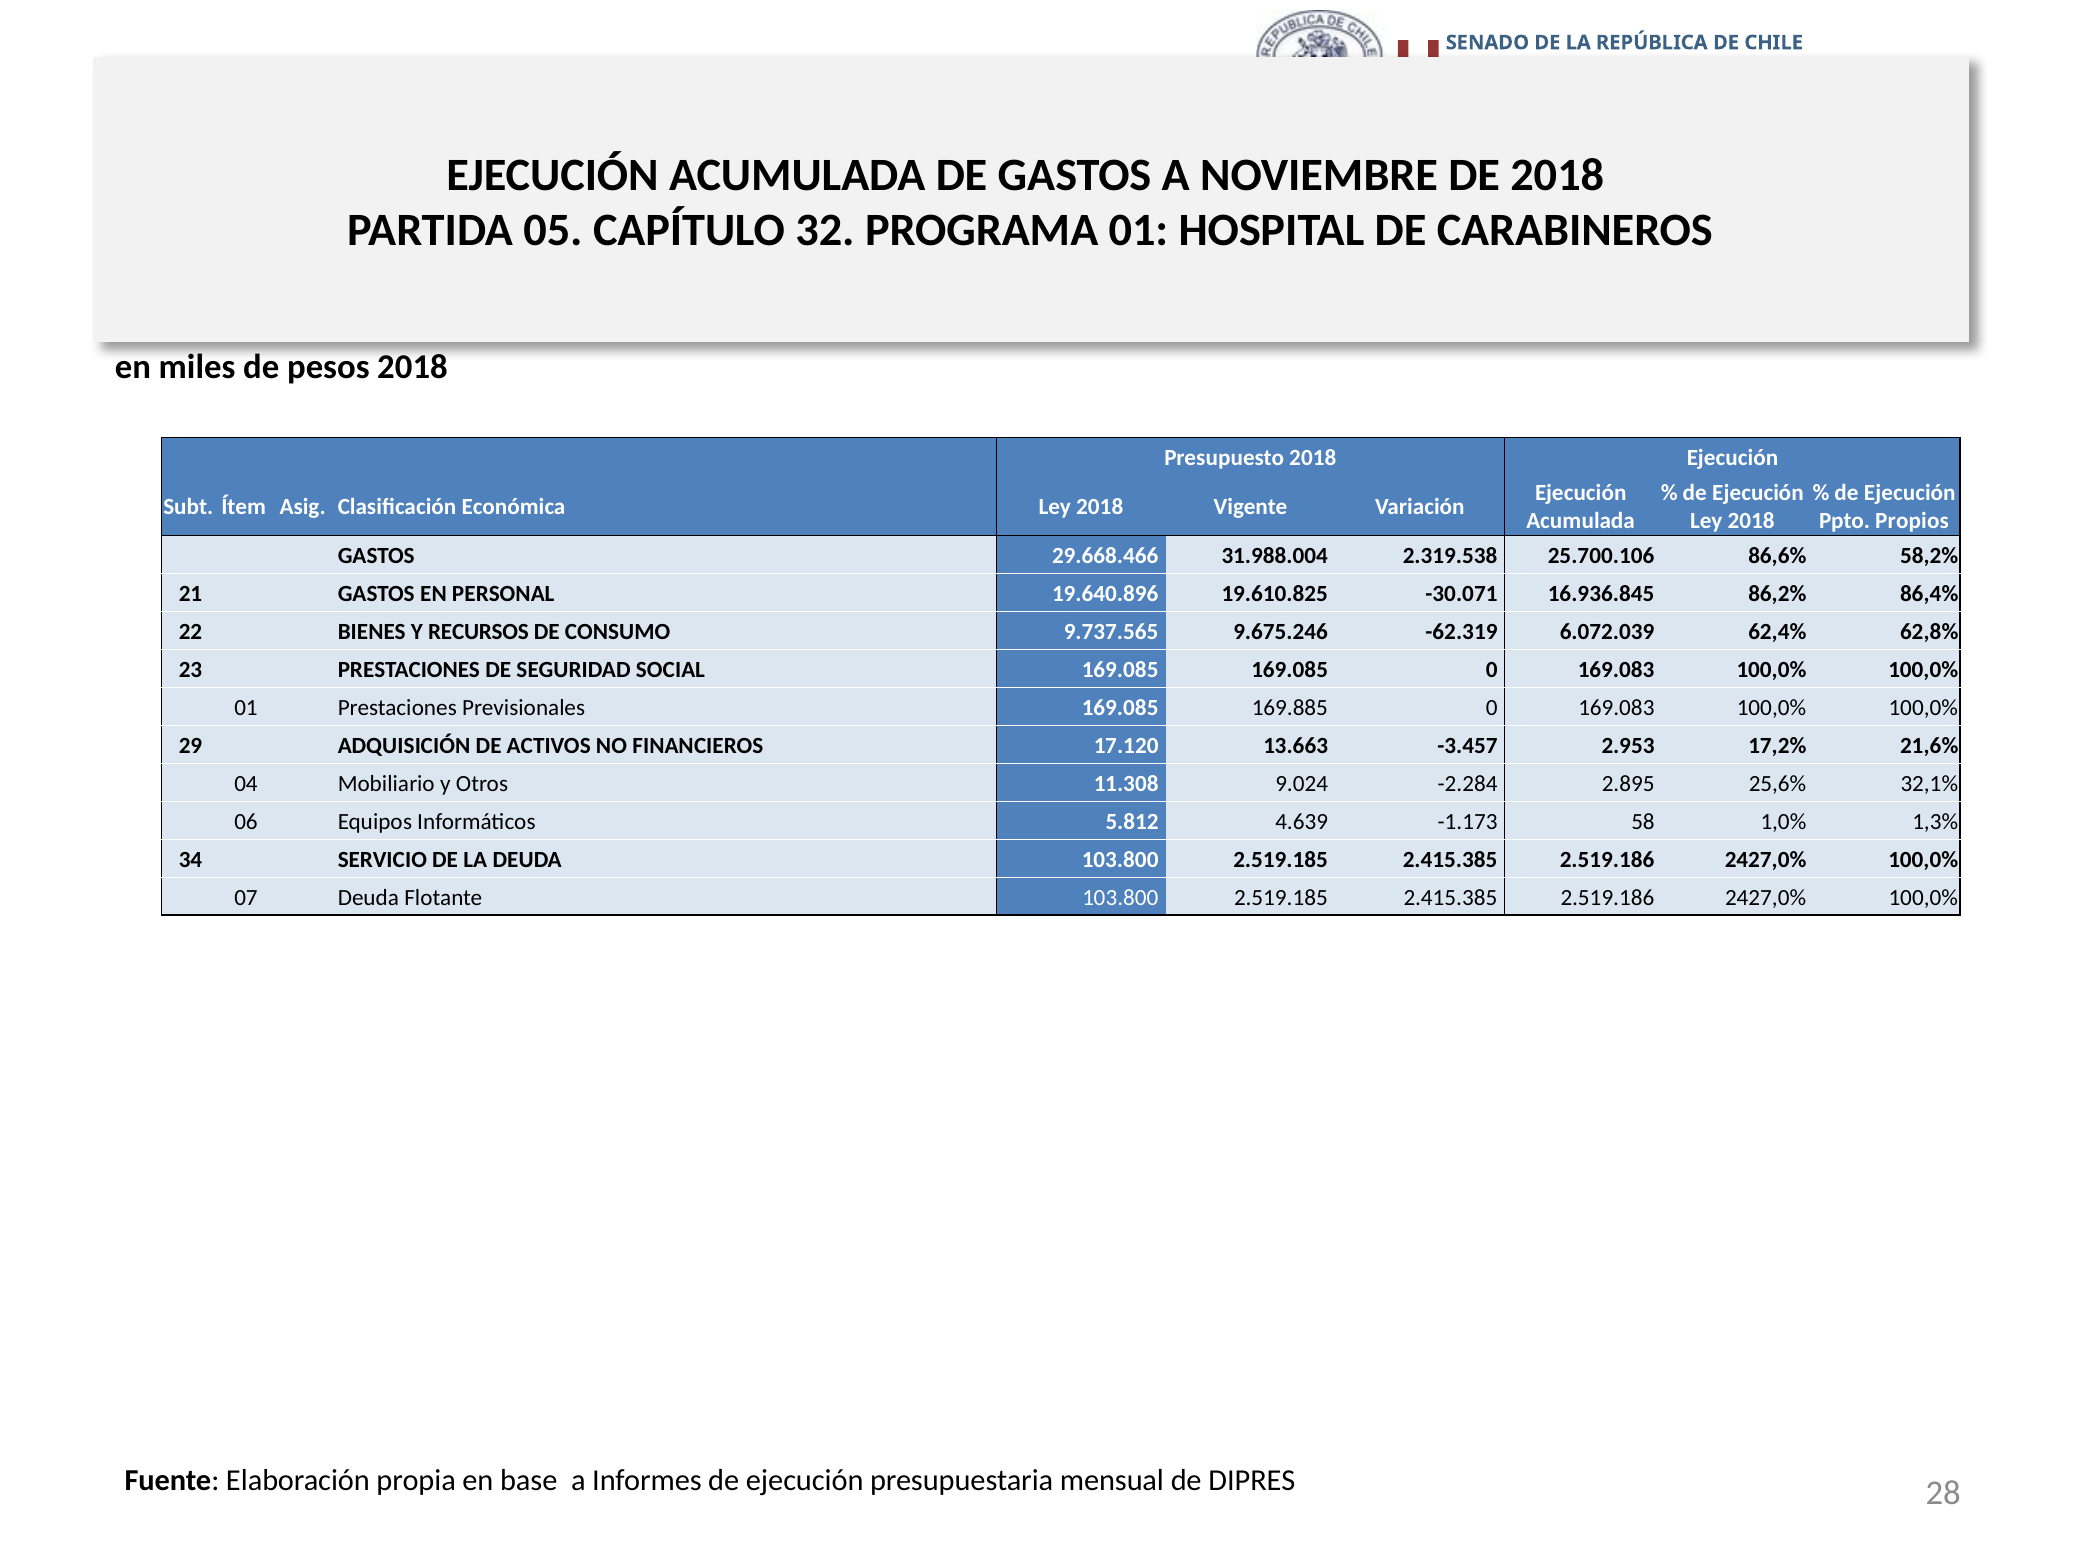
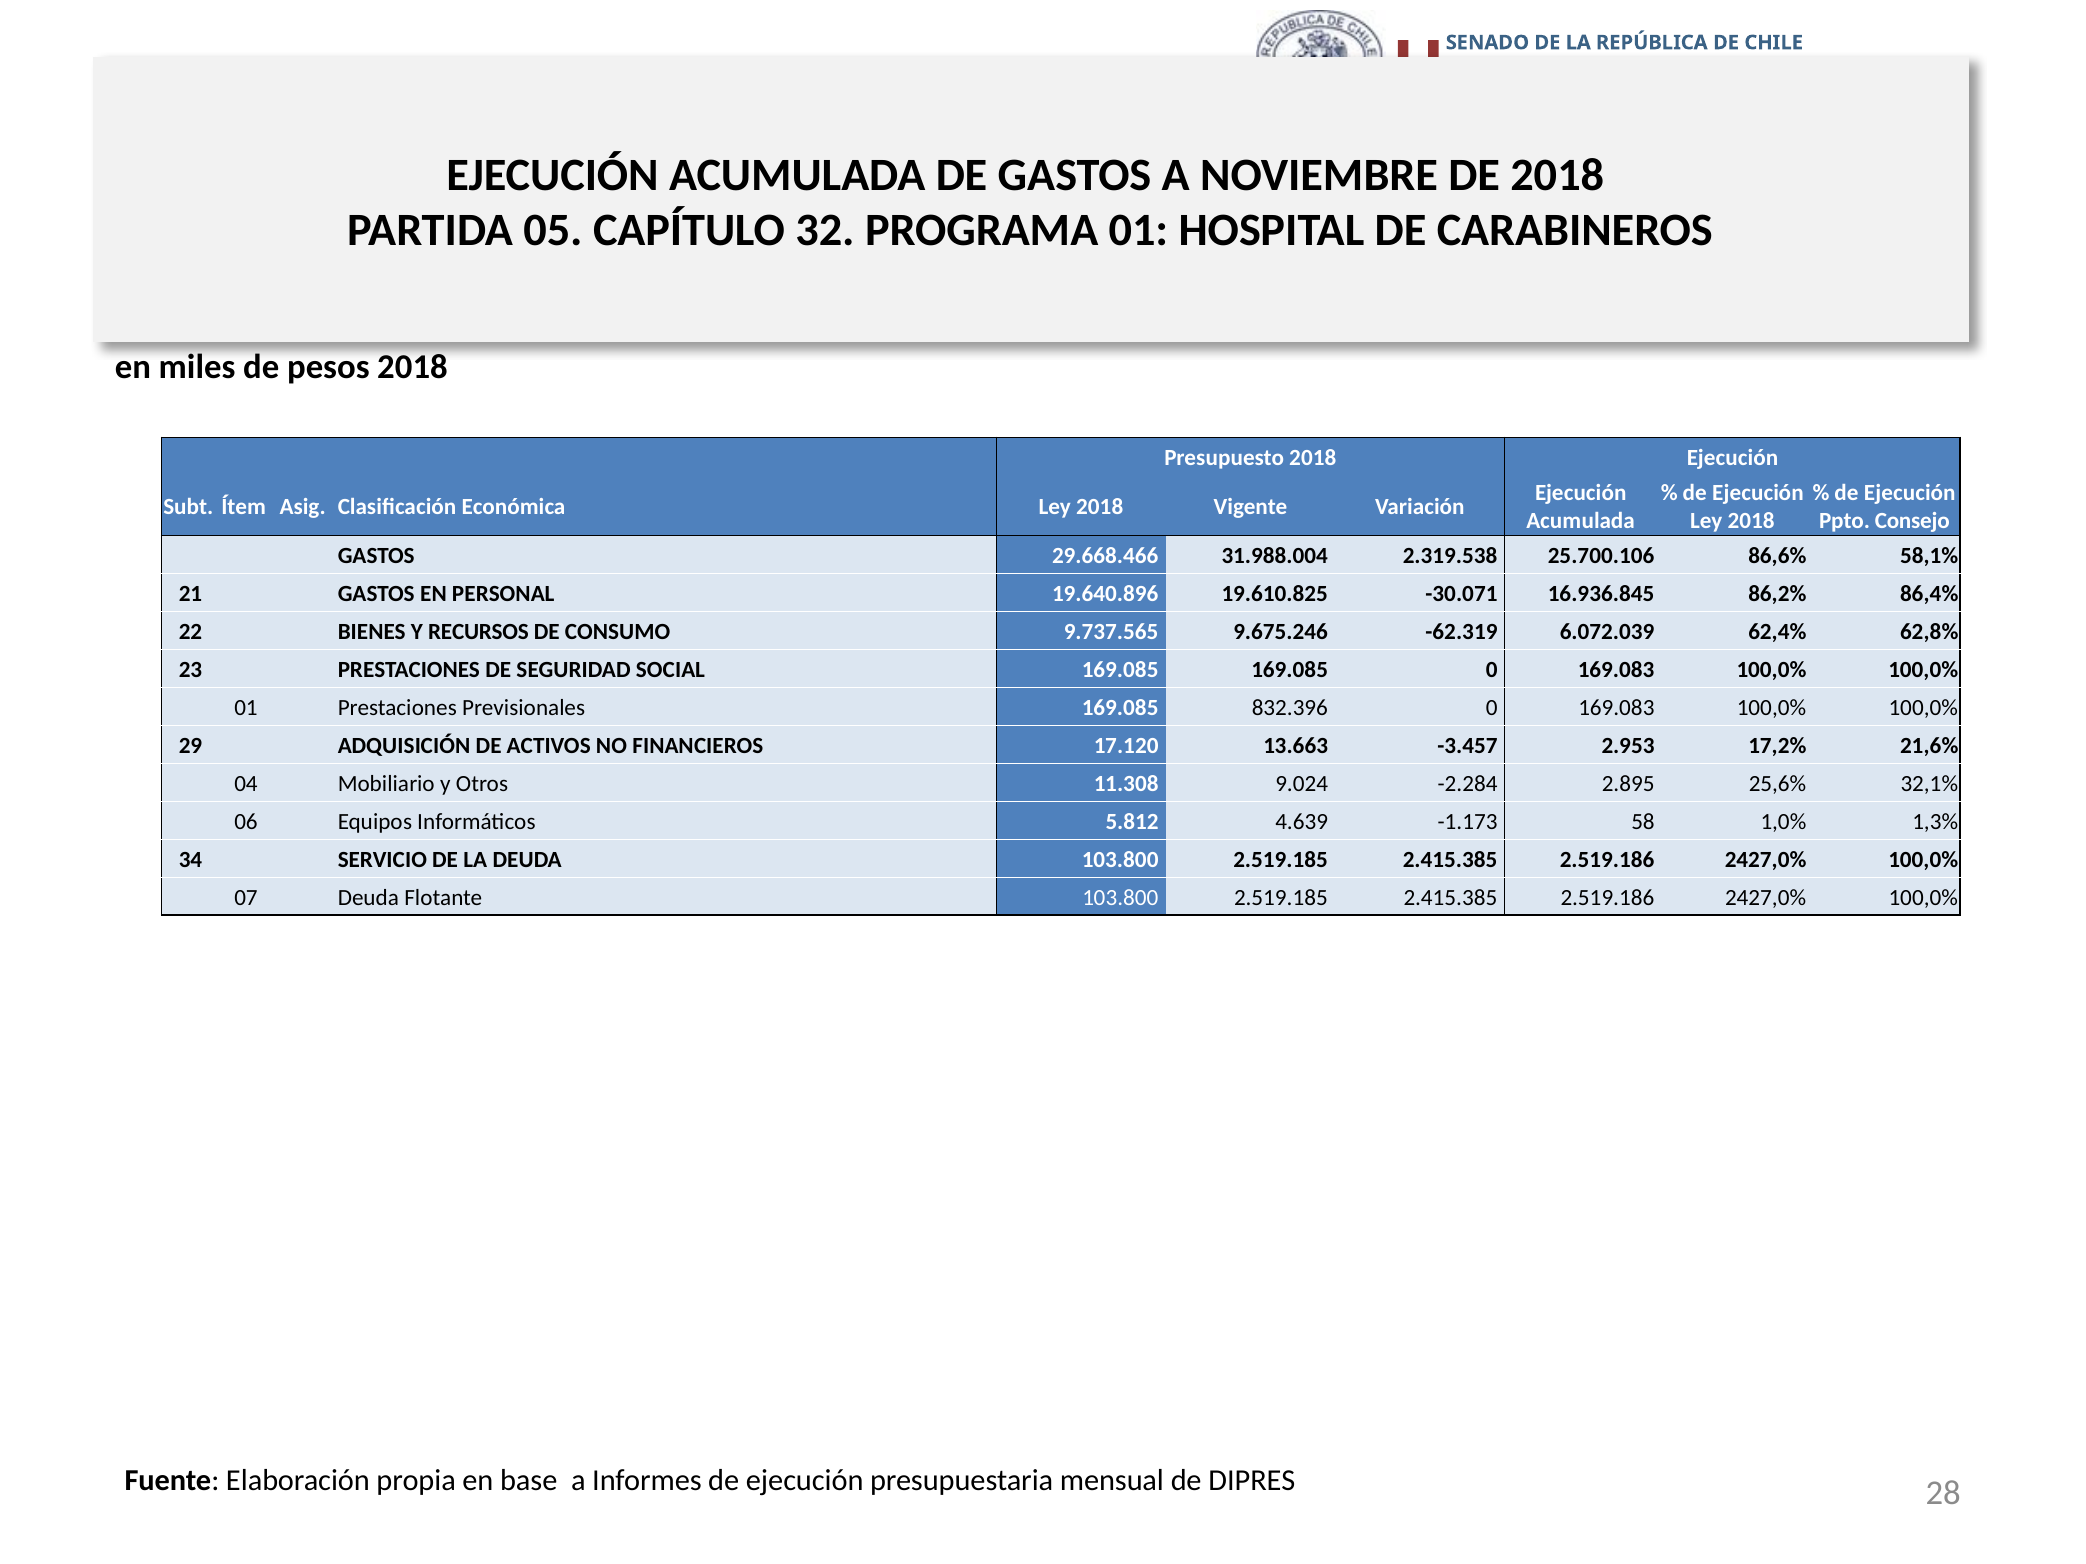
Propios: Propios -> Consejo (1912, 521)
58,2%: 58,2% -> 58,1% (1929, 556)
169.885: 169.885 -> 832.396 (1290, 708)
